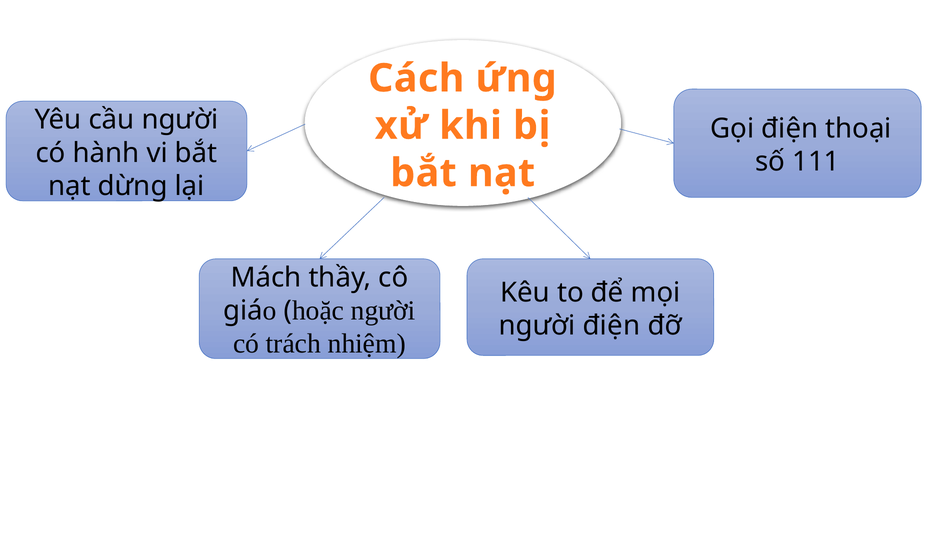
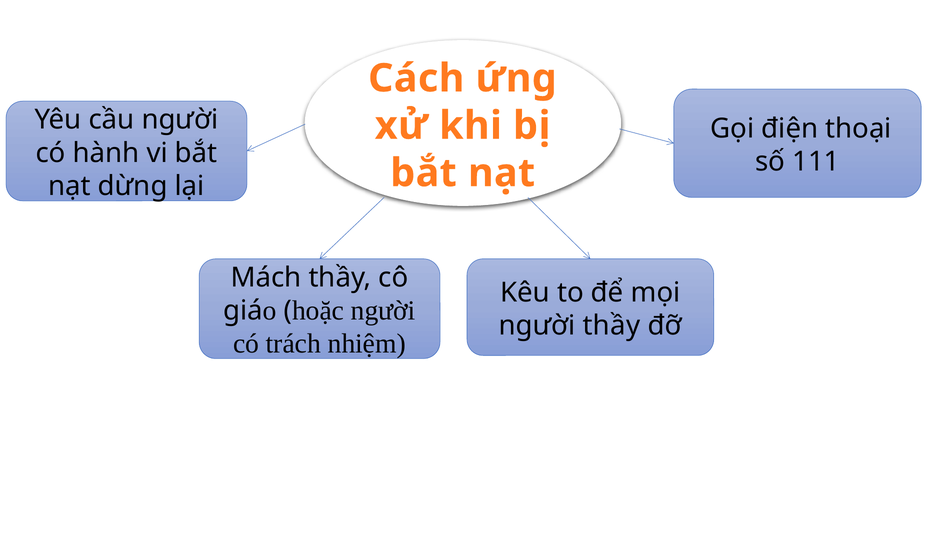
người điện: điện -> thầy (611, 325)
